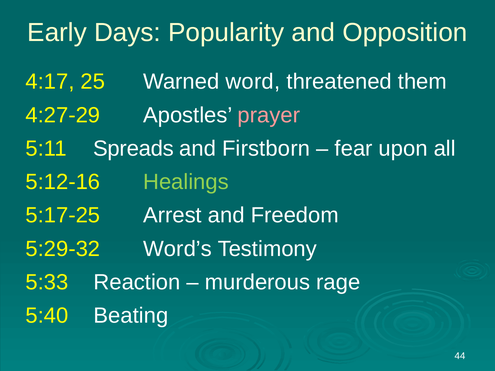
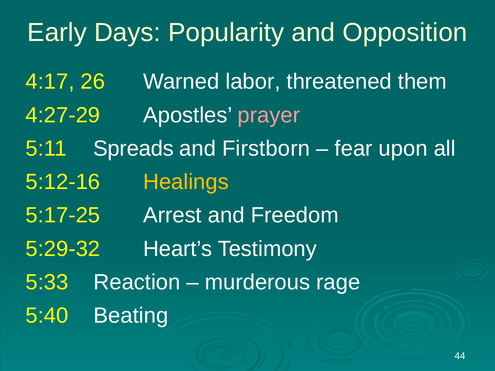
25: 25 -> 26 (93, 82)
word: word -> labor (253, 82)
Healings colour: light green -> yellow (186, 182)
Word’s: Word’s -> Heart’s (178, 249)
